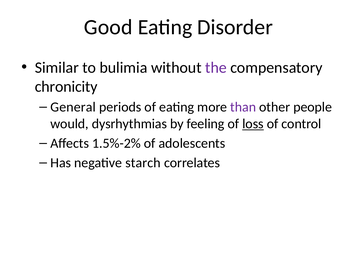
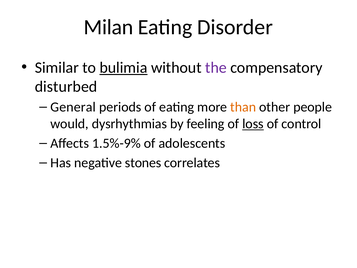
Good: Good -> Milan (108, 27)
bulimia underline: none -> present (123, 68)
chronicity: chronicity -> disturbed (66, 87)
than colour: purple -> orange (243, 107)
1.5%-2%: 1.5%-2% -> 1.5%-9% (116, 143)
starch: starch -> stones (143, 163)
